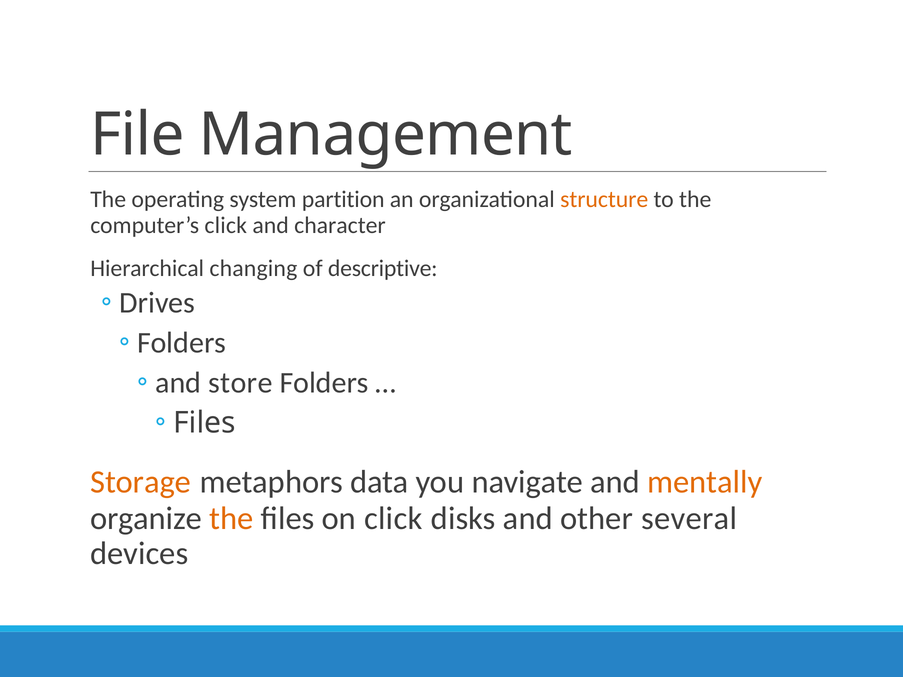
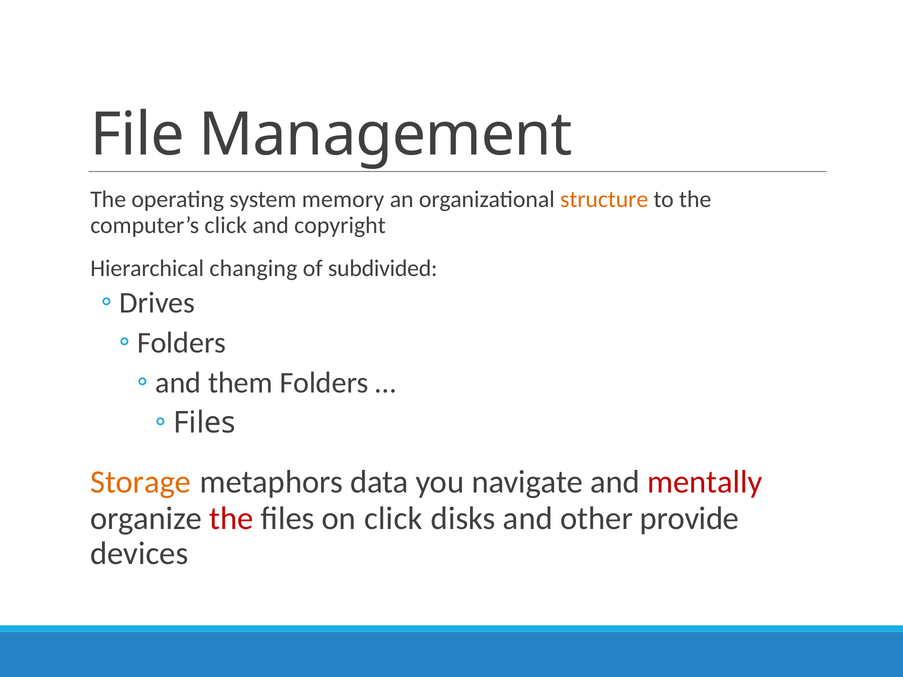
partition: partition -> memory (343, 200)
character: character -> copyright (340, 225)
descriptive: descriptive -> subdivided (383, 269)
store: store -> them (241, 383)
mentally colour: orange -> red (705, 482)
the colour: orange -> red (231, 519)
several: several -> provide (689, 519)
